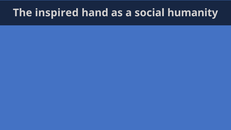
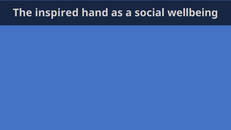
humanity: humanity -> wellbeing (193, 13)
